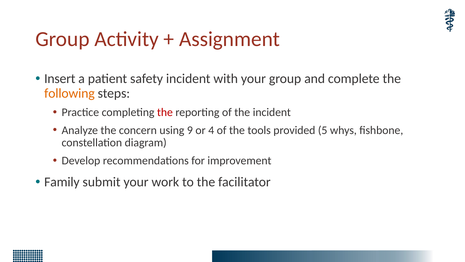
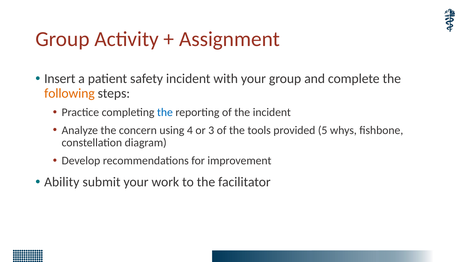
the colour: red -> blue (165, 112)
9: 9 -> 4 (190, 130)
4: 4 -> 3 (211, 130)
Family: Family -> Ability (62, 182)
